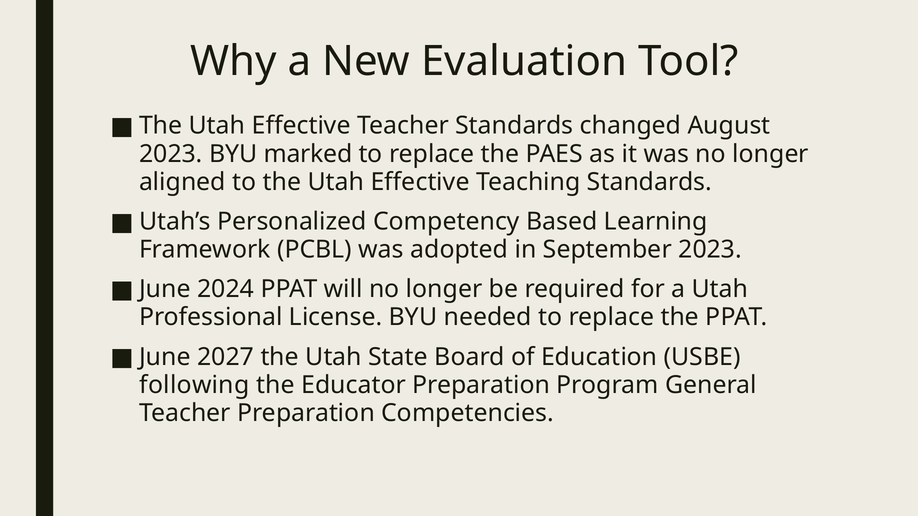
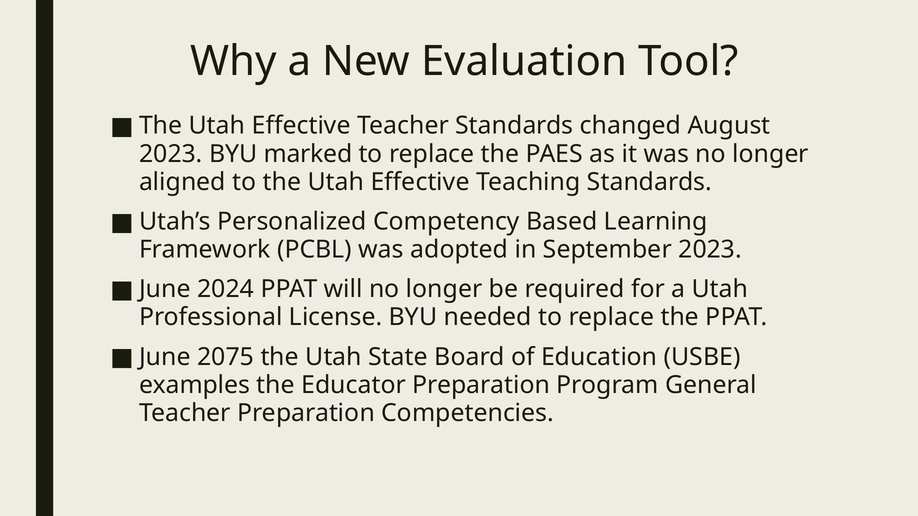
2027: 2027 -> 2075 (226, 357)
following: following -> examples (195, 385)
